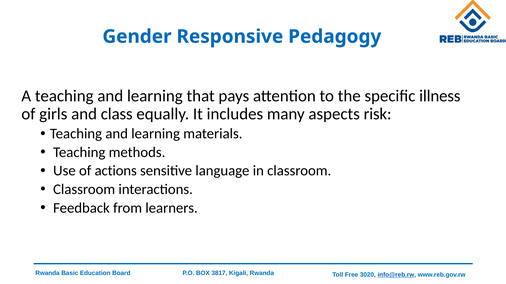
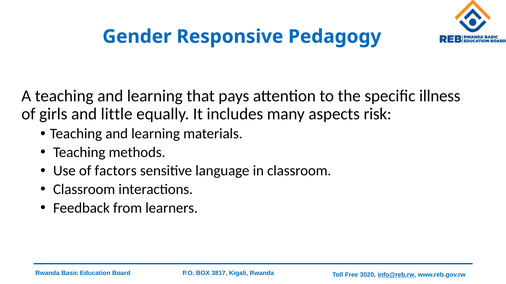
class: class -> little (117, 114)
actions: actions -> factors (116, 171)
